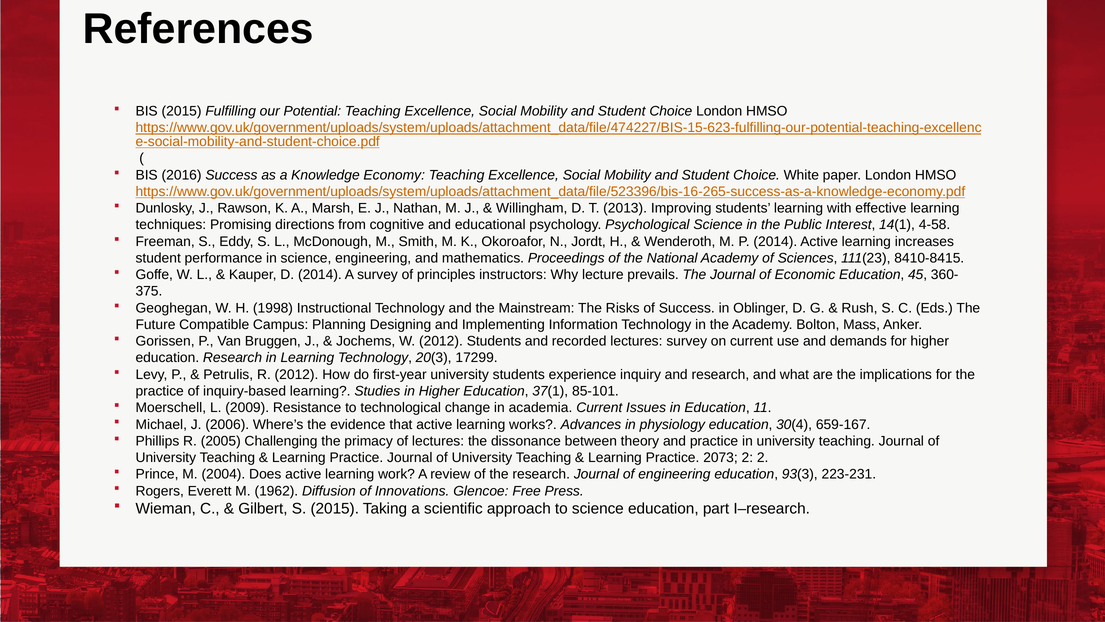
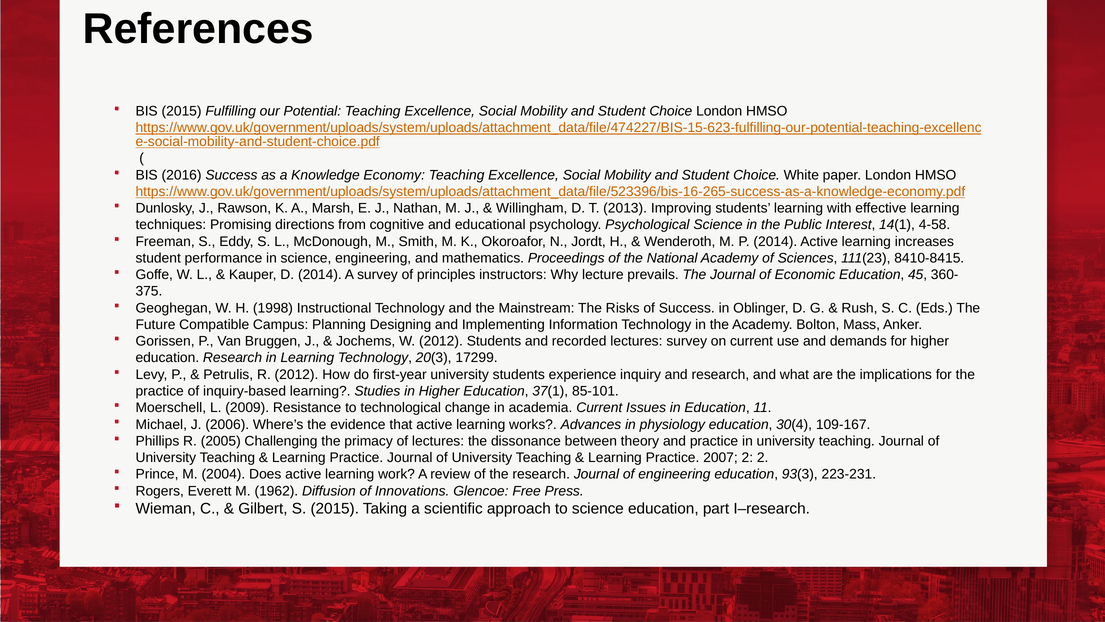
659-167: 659-167 -> 109-167 (843, 424)
2073: 2073 -> 2007 (720, 457)
